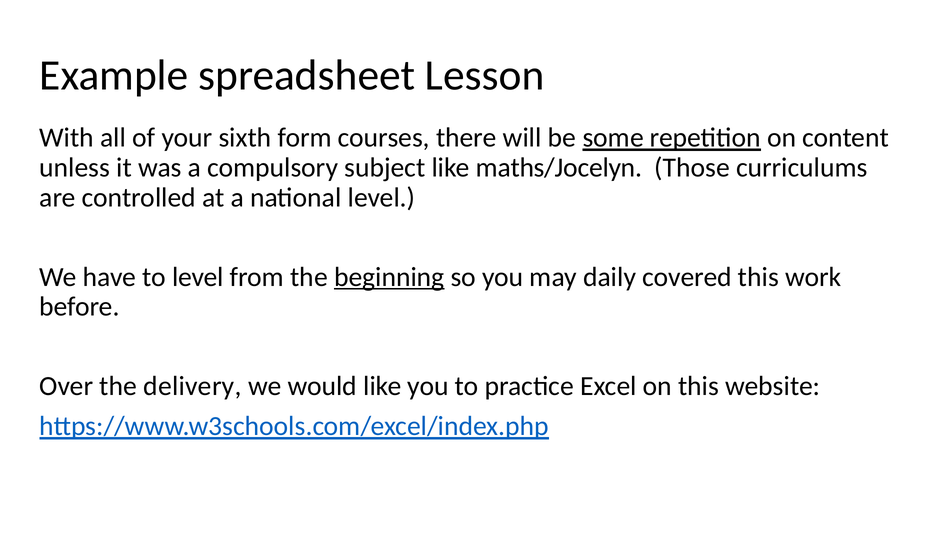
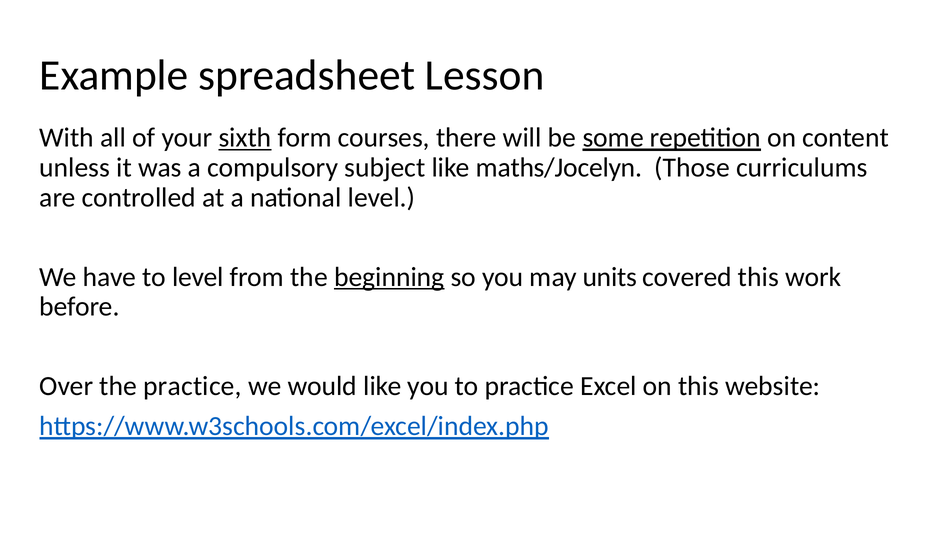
sixth underline: none -> present (245, 138)
daily: daily -> units (610, 277)
the delivery: delivery -> practice (192, 386)
